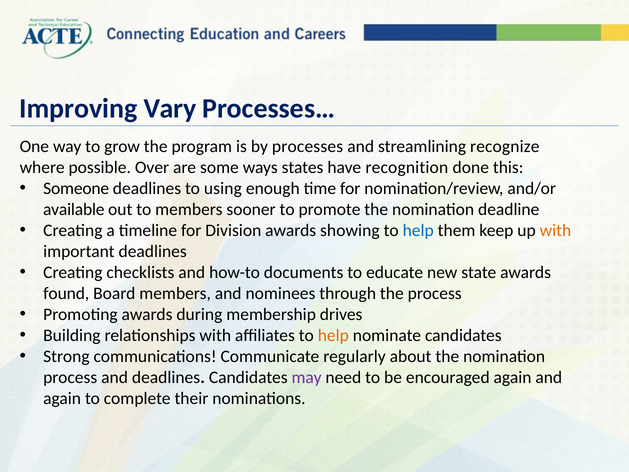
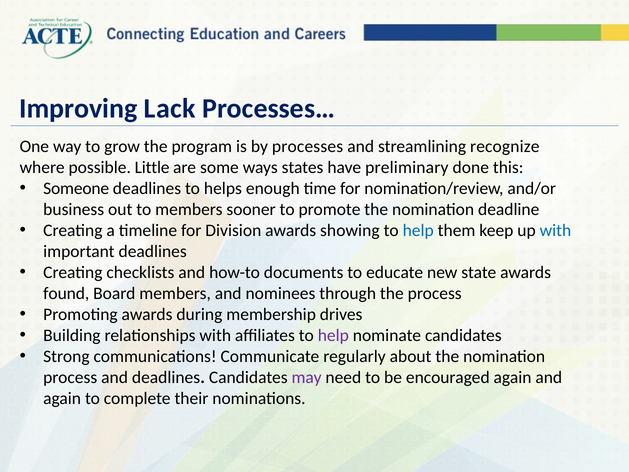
Vary: Vary -> Lack (170, 109)
Over: Over -> Little (152, 168)
recognition: recognition -> preliminary (407, 168)
using: using -> helps (223, 189)
available: available -> business (74, 209)
with colour: orange -> blue (555, 230)
help colour: orange -> purple (333, 335)
